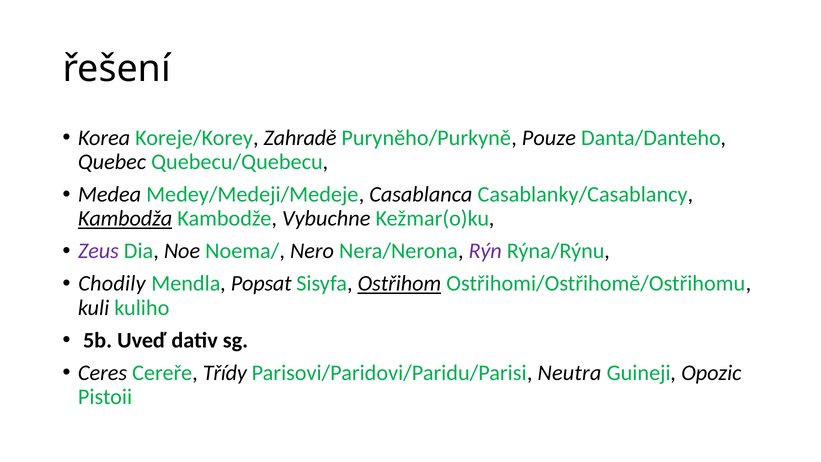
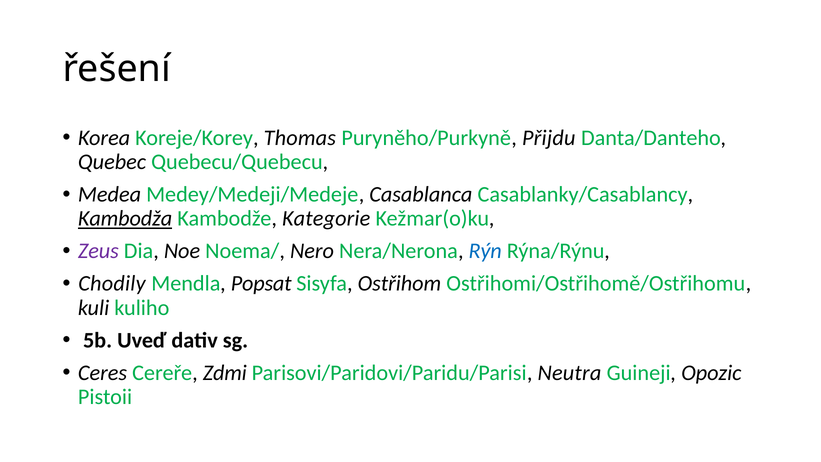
Zahradě: Zahradě -> Thomas (300, 138)
Pouze: Pouze -> Přijdu (549, 138)
Vybuchne: Vybuchne -> Kategorie (326, 218)
Rýn colour: purple -> blue (485, 251)
Ostřihom underline: present -> none (399, 284)
Třídy: Třídy -> Zdmi (225, 373)
